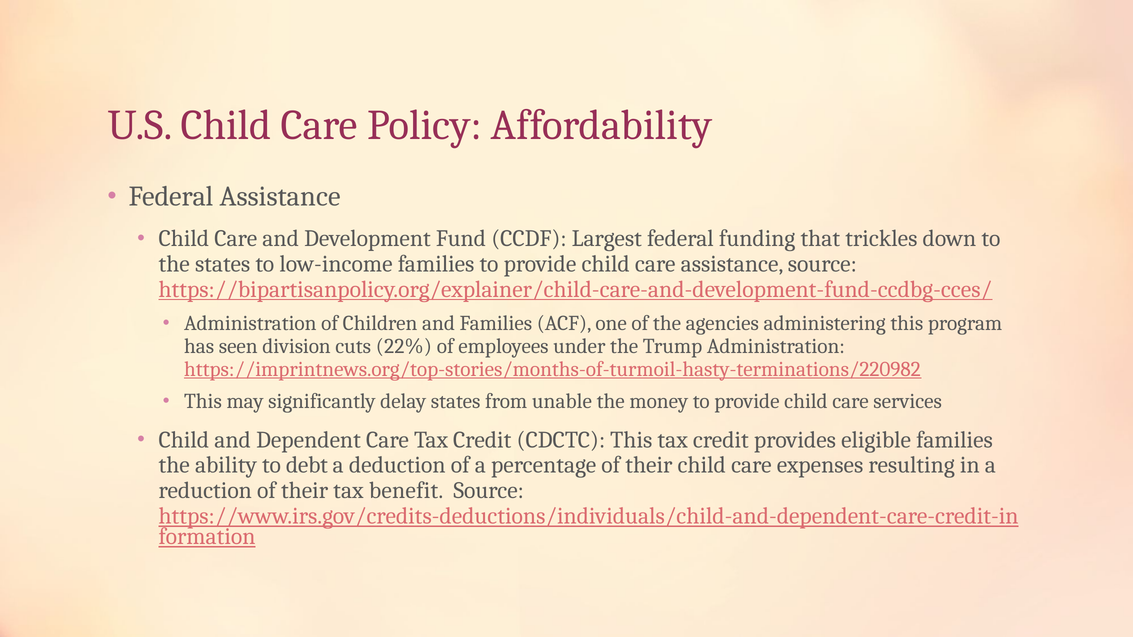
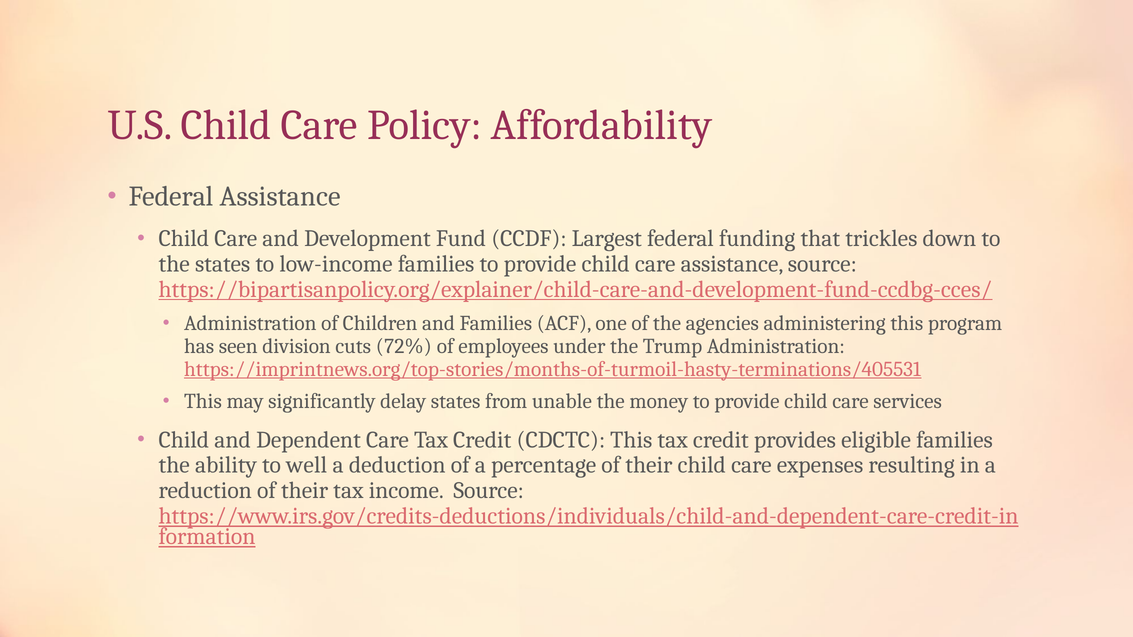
22%: 22% -> 72% (404, 346)
https://imprintnews.org/top-stories/months-of-turmoil-hasty-terminations/220982: https://imprintnews.org/top-stories/months-of-turmoil-hasty-terminations/220982 -> https://imprintnews.org/top-stories/months-of-turmoil-hasty-terminations/405531 (552, 369)
debt: debt -> well (307, 465)
benefit: benefit -> income (406, 491)
